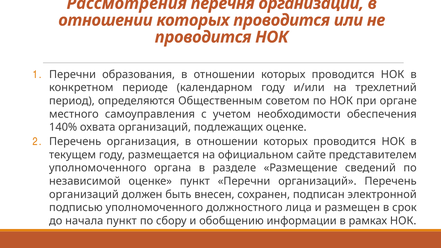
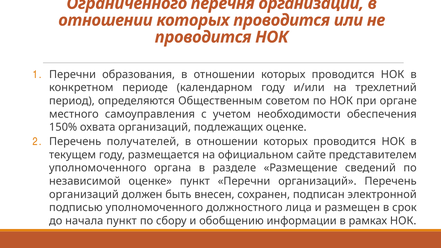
Рассмотрения: Рассмотрения -> Ограниченного (127, 3)
140%: 140% -> 150% (63, 127)
организация: организация -> получателей (143, 142)
